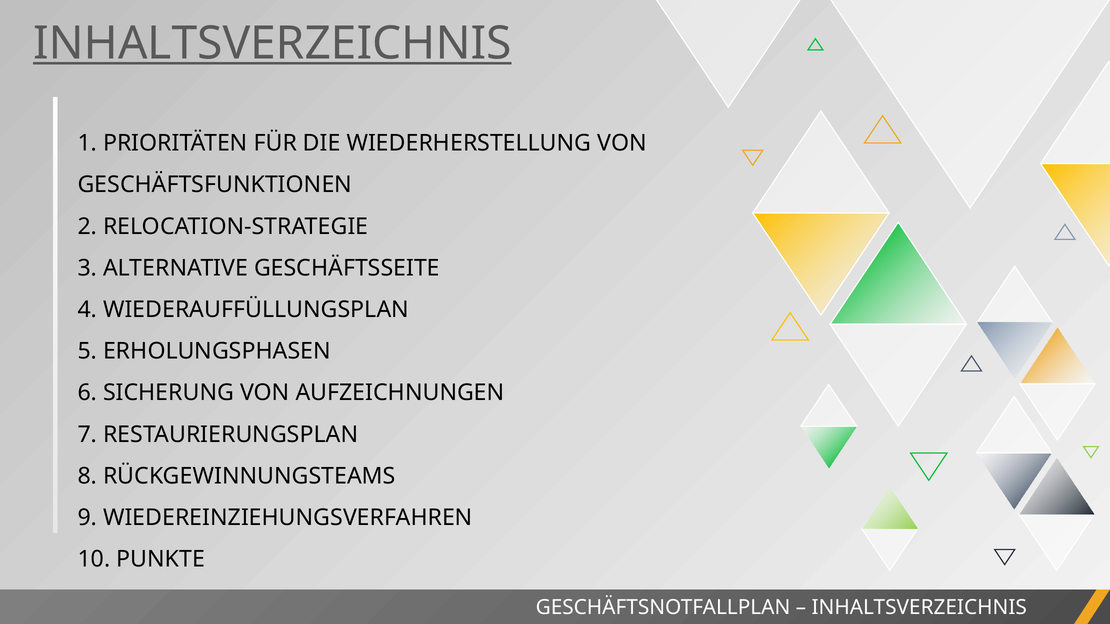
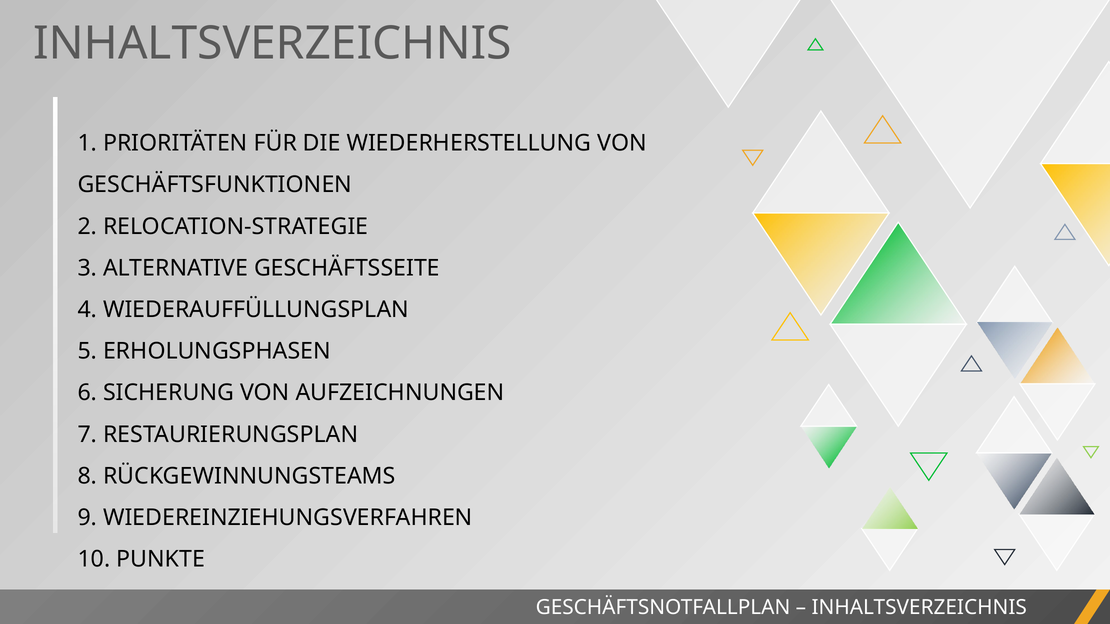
INHALTSVERZEICHNIS underline: present -> none (272, 43)
